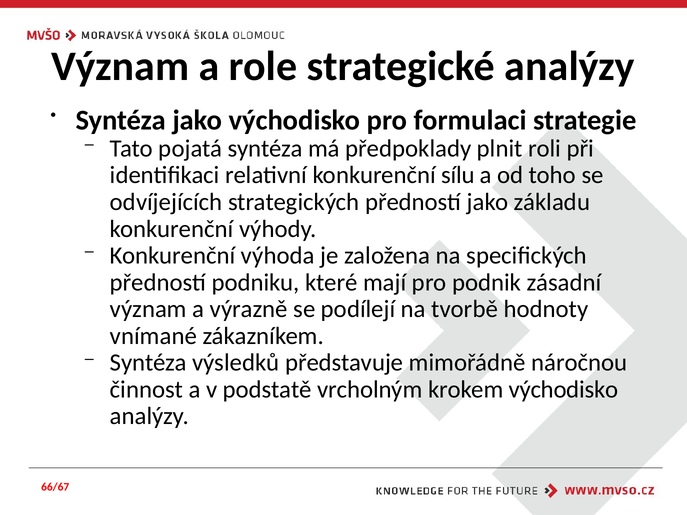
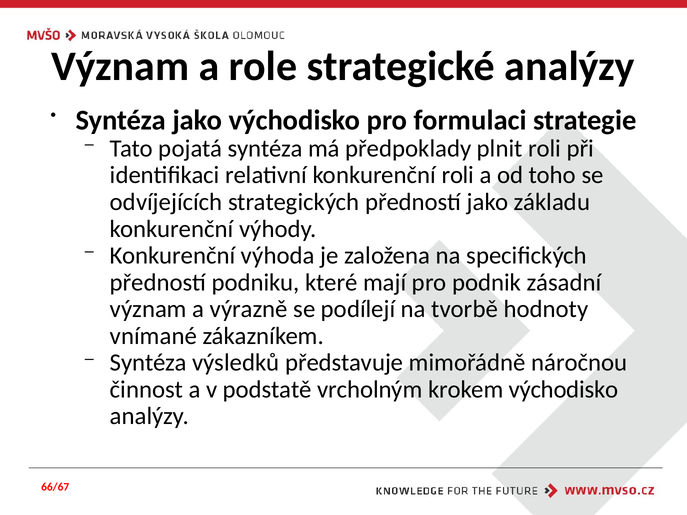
konkurenční sílu: sílu -> roli (458, 175)
